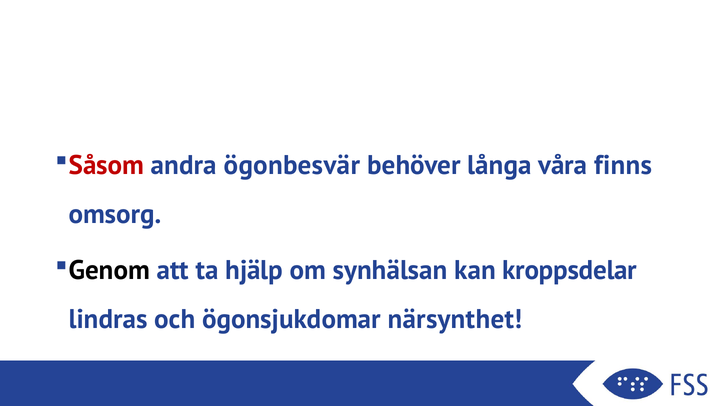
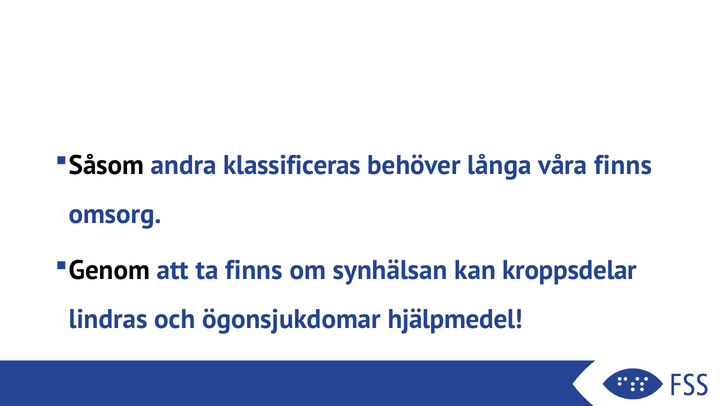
Såsom colour: red -> black (106, 166)
ögonbesvär: ögonbesvär -> klassificeras (292, 166)
ta hjälp: hjälp -> finns (254, 271)
närsynthet: närsynthet -> hjälpmedel (455, 319)
